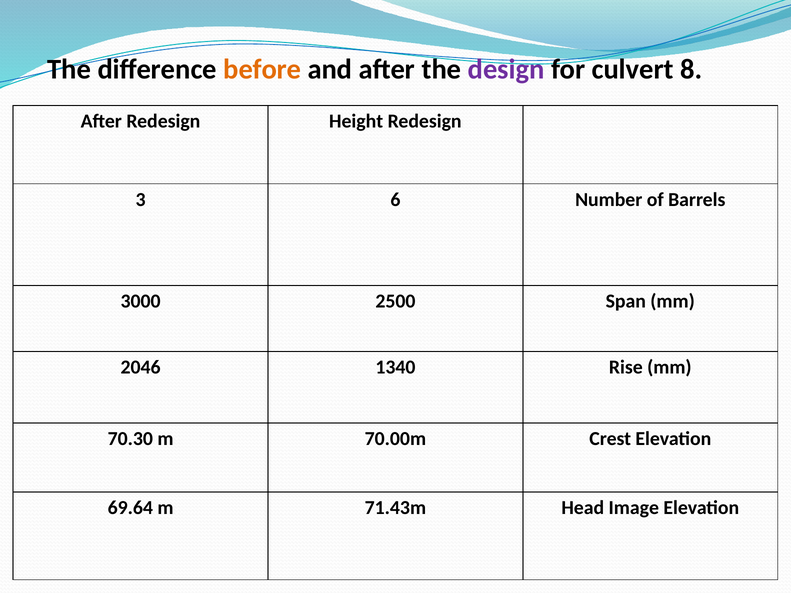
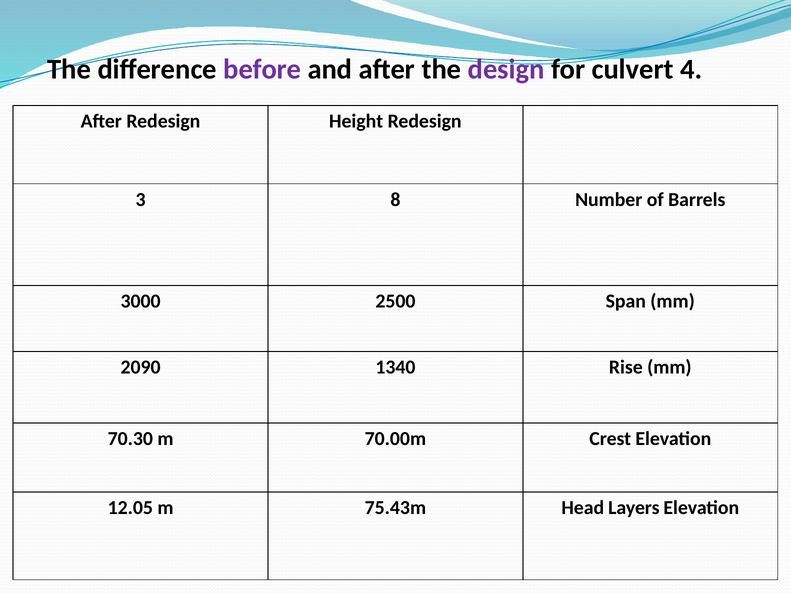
before colour: orange -> purple (262, 69)
8: 8 -> 4 (691, 69)
6: 6 -> 8 (395, 200)
2046: 2046 -> 2090 (141, 367)
69.64: 69.64 -> 12.05 (130, 508)
71.43m: 71.43m -> 75.43m (395, 508)
Image: Image -> Layers (634, 508)
